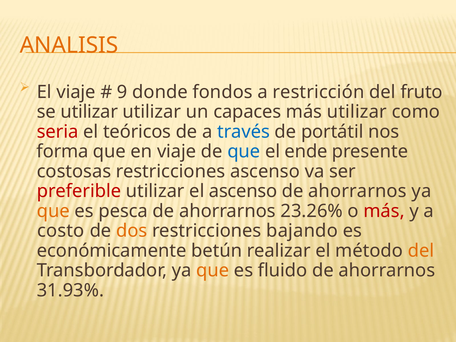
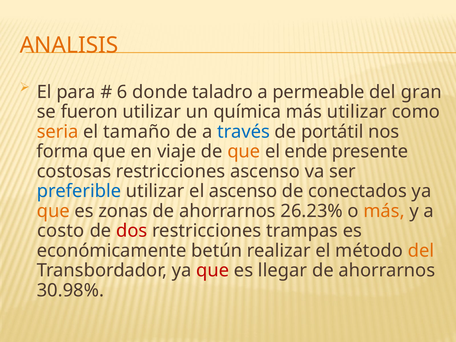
El viaje: viaje -> para (76, 92)
9: 9 -> 6 (122, 92)
fondos: fondos -> taladro (223, 92)
restricción: restricción -> permeable (319, 92)
fruto: fruto -> gran (421, 92)
se utilizar: utilizar -> fueron (89, 112)
capaces: capaces -> química (247, 112)
seria colour: red -> orange (58, 132)
teóricos: teóricos -> tamaño (137, 132)
que colour: blue -> orange (244, 152)
preferible colour: red -> blue (79, 191)
ahorrarnos: ahorrarnos -> conectados (357, 191)
pesca: pesca -> zonas (123, 211)
23.26%: 23.26% -> 26.23% (312, 211)
más colour: red -> orange (384, 211)
dos colour: orange -> red (132, 231)
bajando: bajando -> trampas (302, 231)
que colour: orange -> red (213, 271)
fluido: fluido -> llegar (283, 271)
31.93%: 31.93% -> 30.98% (70, 290)
